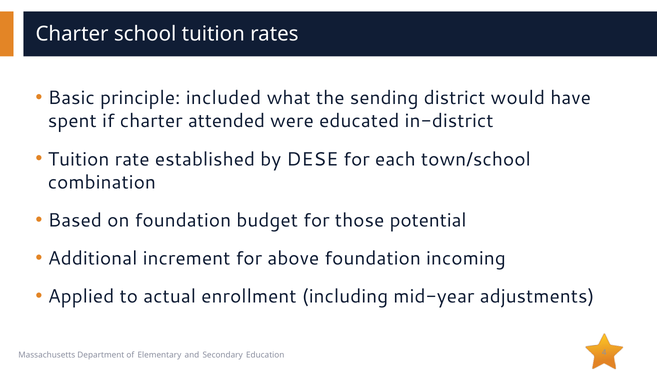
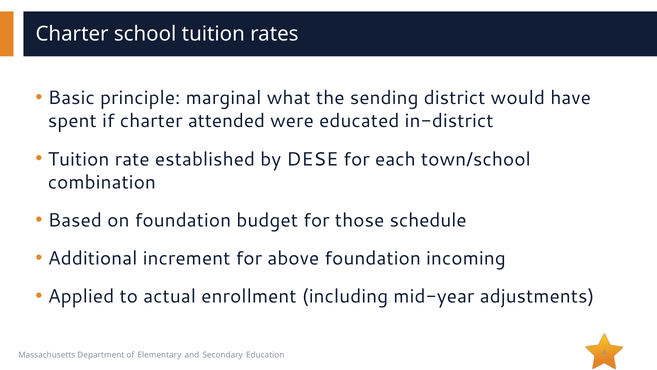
included: included -> marginal (224, 98)
potential: potential -> schedule (428, 220)
